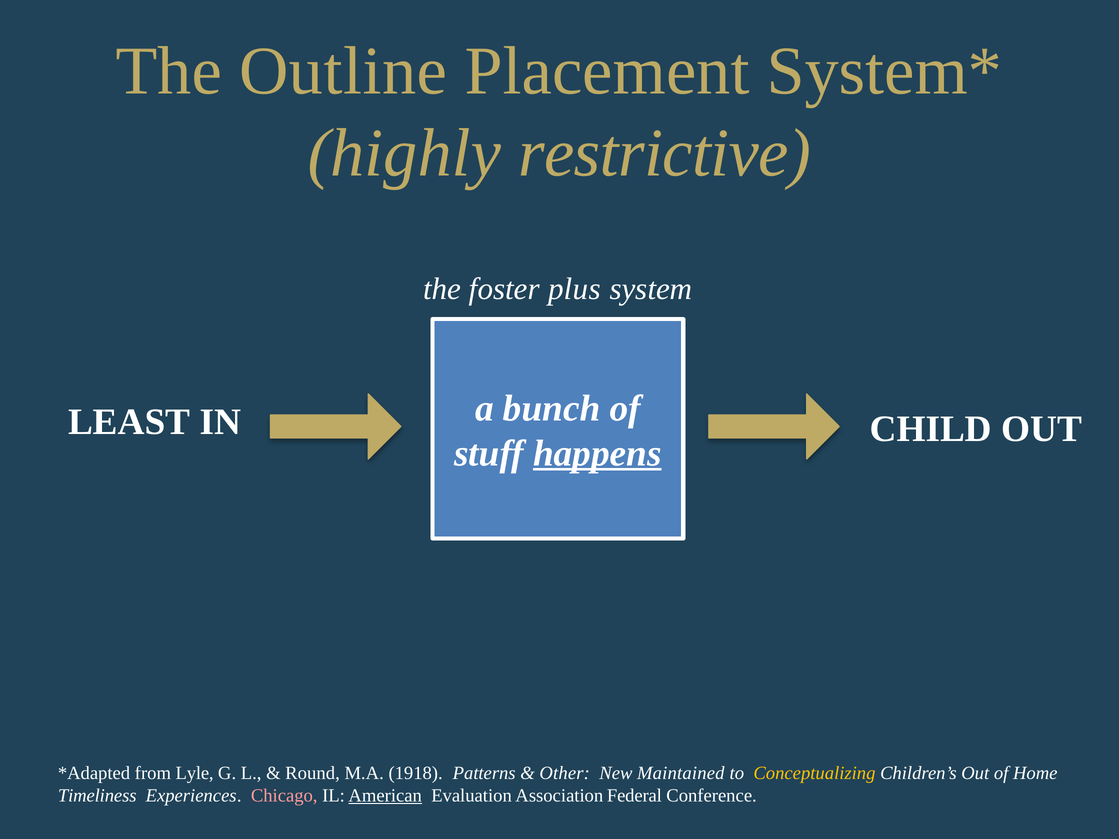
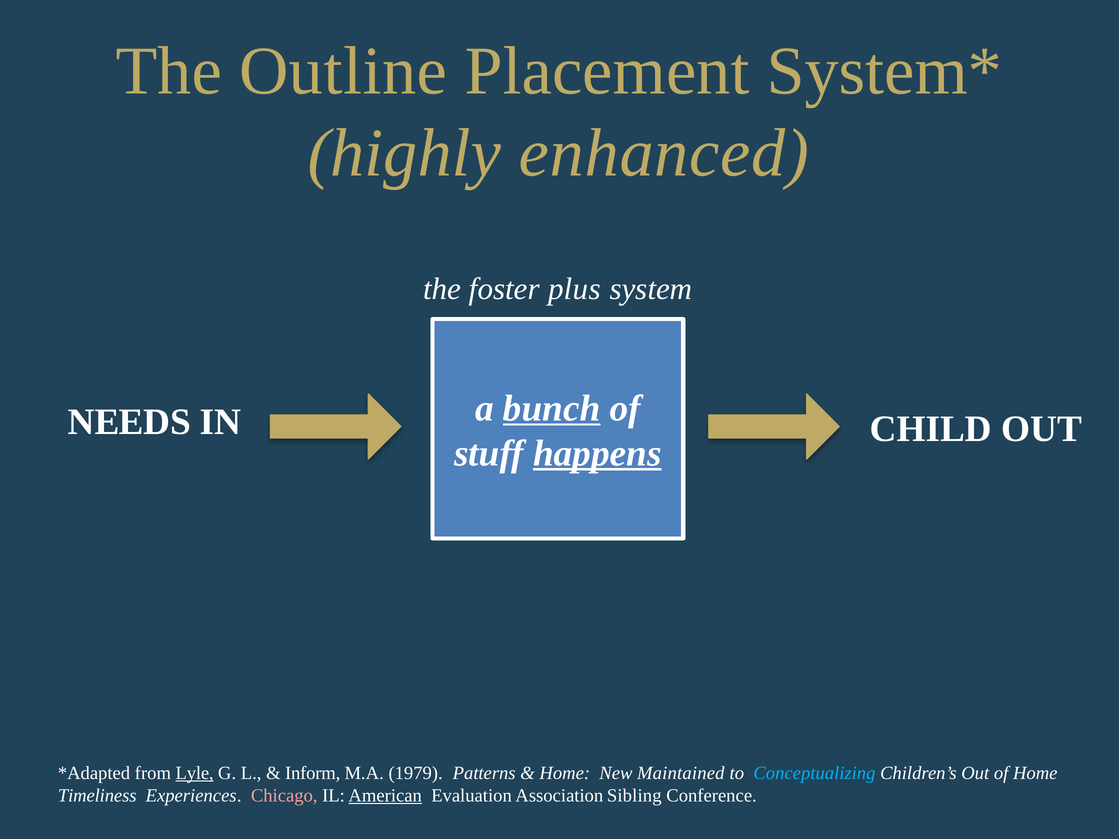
restrictive: restrictive -> enhanced (664, 153)
LEAST: LEAST -> NEEDS (129, 422)
bunch underline: none -> present (552, 409)
Lyle underline: none -> present (195, 773)
Round: Round -> Inform (313, 773)
1918: 1918 -> 1979 (416, 773)
Other: Other -> Home (565, 773)
Conceptualizing colour: yellow -> light blue (814, 773)
Federal: Federal -> Sibling (634, 796)
